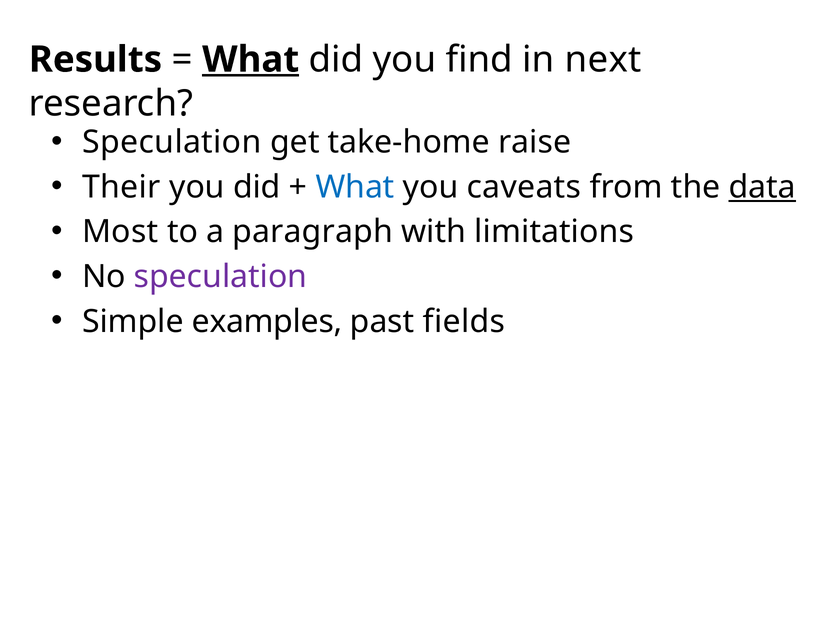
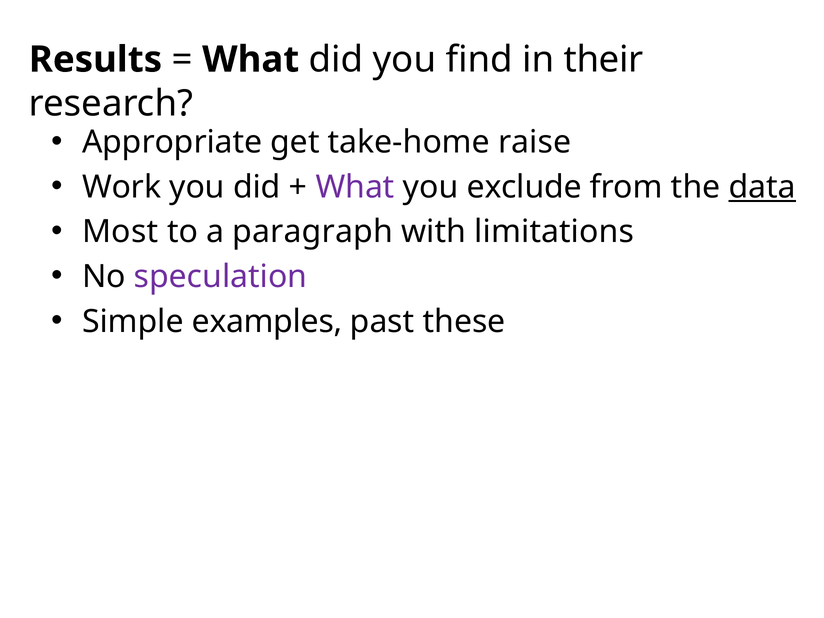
What underline: present -> none (251, 60)
next: next -> their (604, 60)
Speculation: Speculation -> Appropriate (172, 142)
Their: Their -> Work (122, 187)
What colour: blue -> purple (355, 187)
caveats: caveats -> exclude (524, 187)
fields: fields -> these (464, 321)
